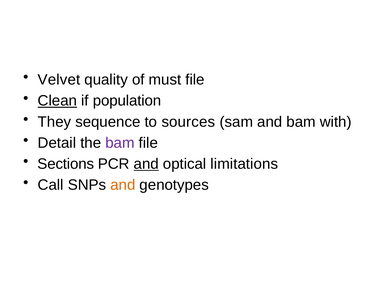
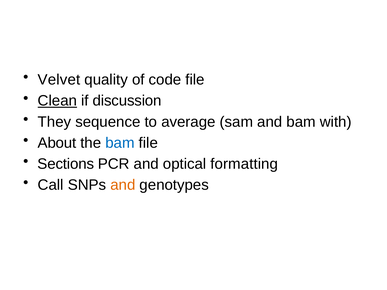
must: must -> code (165, 80)
population: population -> discussion (127, 101)
sources: sources -> average (188, 122)
Detail: Detail -> About (57, 143)
bam colour: purple -> blue (120, 143)
and underline: present -> none (146, 164)
limitations: limitations -> formatting (244, 164)
